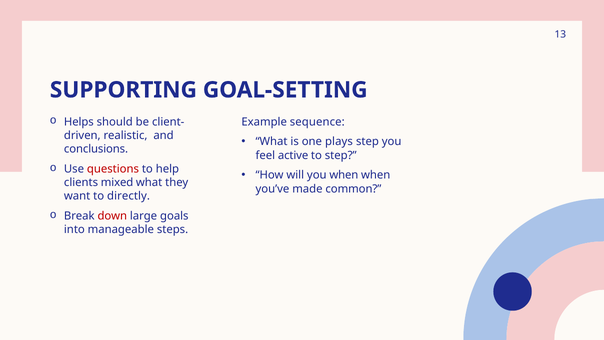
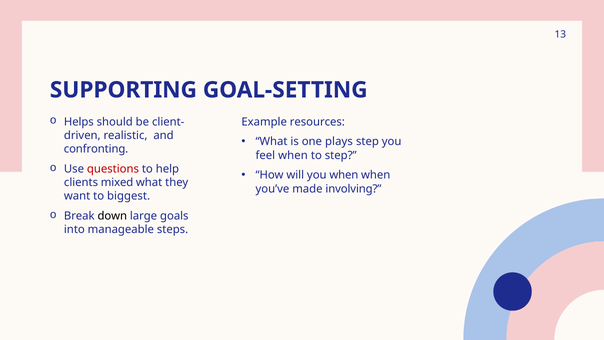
sequence: sequence -> resources (317, 122)
conclusions: conclusions -> confronting (96, 149)
feel active: active -> when (293, 155)
common: common -> involving (353, 189)
directly: directly -> biggest (129, 196)
down colour: red -> black (112, 216)
